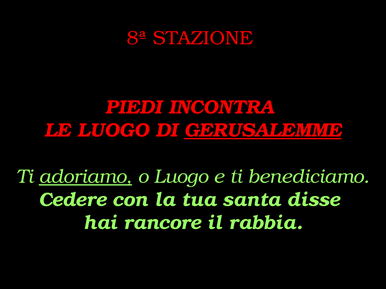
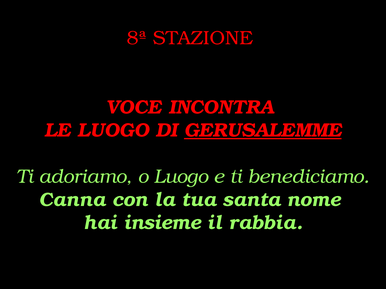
PIEDI: PIEDI -> VOCE (134, 107)
adoriamo underline: present -> none (85, 177)
Cedere: Cedere -> Canna (72, 200)
disse: disse -> nome (314, 200)
rancore: rancore -> insieme (162, 223)
